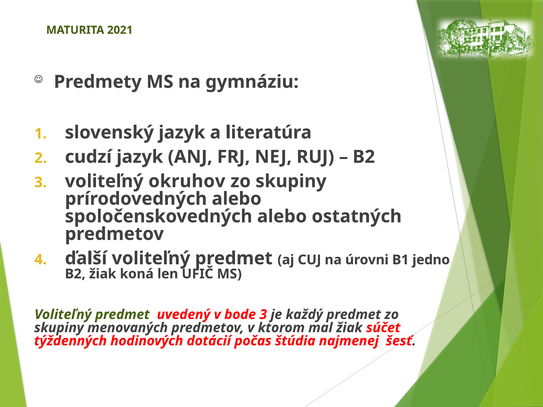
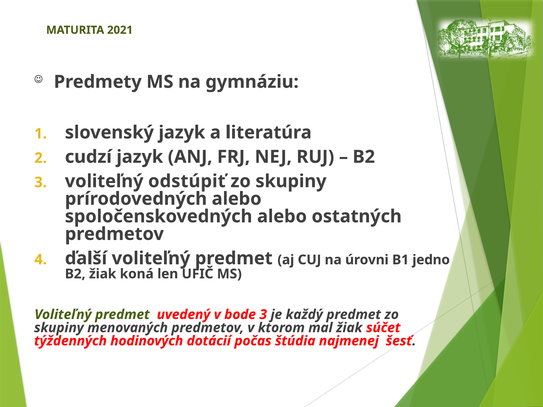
okruhov: okruhov -> odstúpiť (187, 181)
